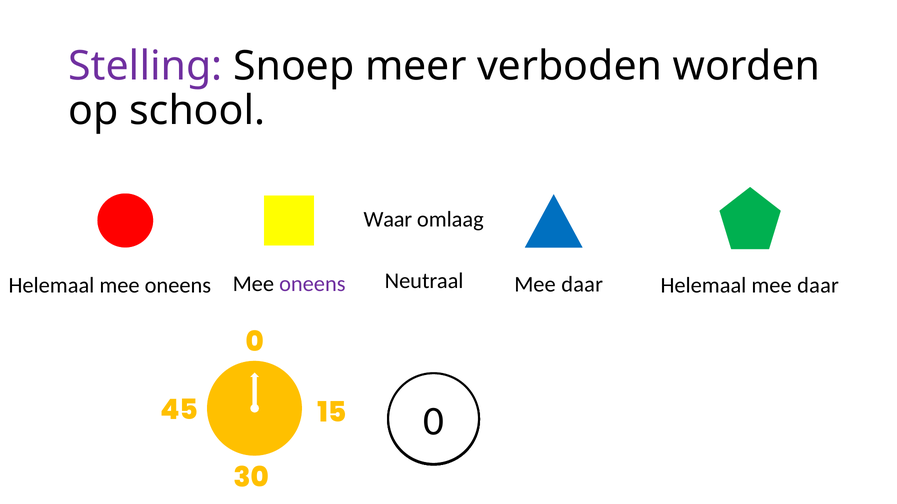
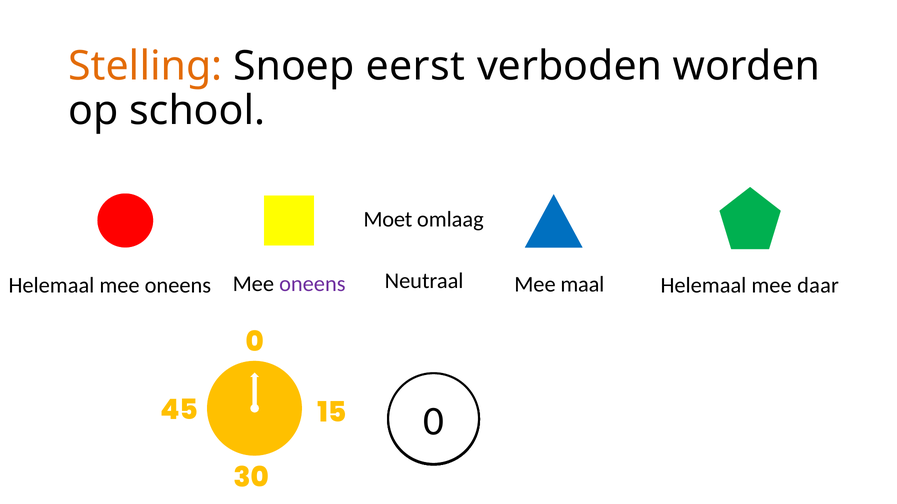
Stelling colour: purple -> orange (145, 66)
meer: meer -> eerst (416, 66)
Waar: Waar -> Moet (388, 220)
daar: daar -> maal (582, 285)
